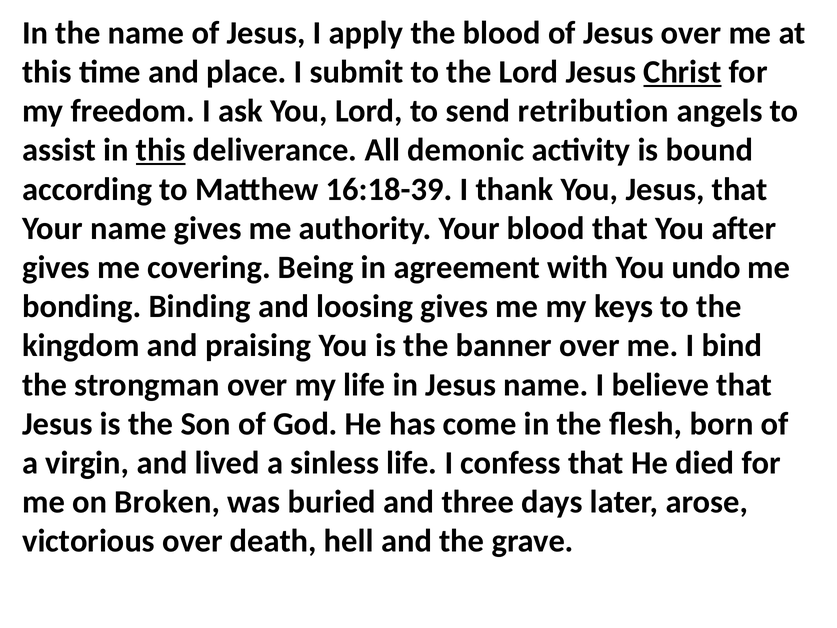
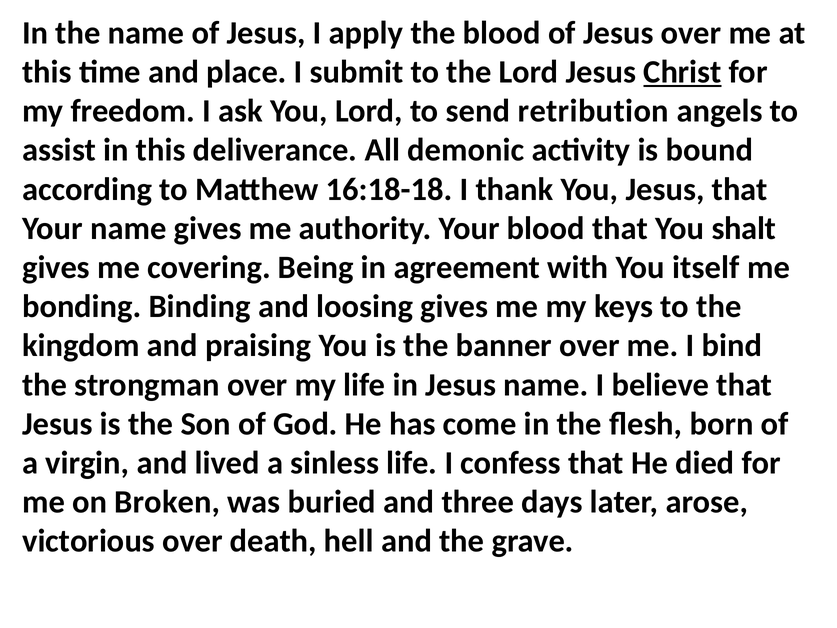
this underline: present -> none (161, 150)
16:18-39: 16:18-39 -> 16:18-18 (389, 189)
after: after -> shalt (744, 228)
undo: undo -> itself (706, 267)
